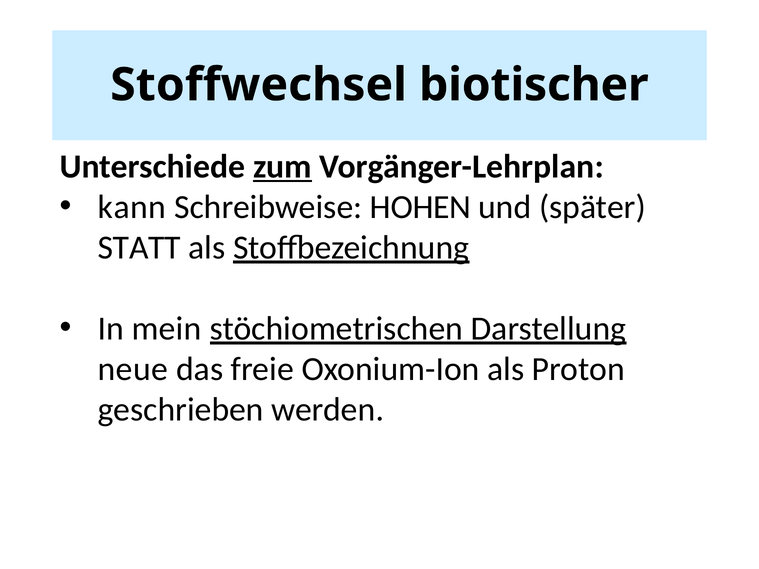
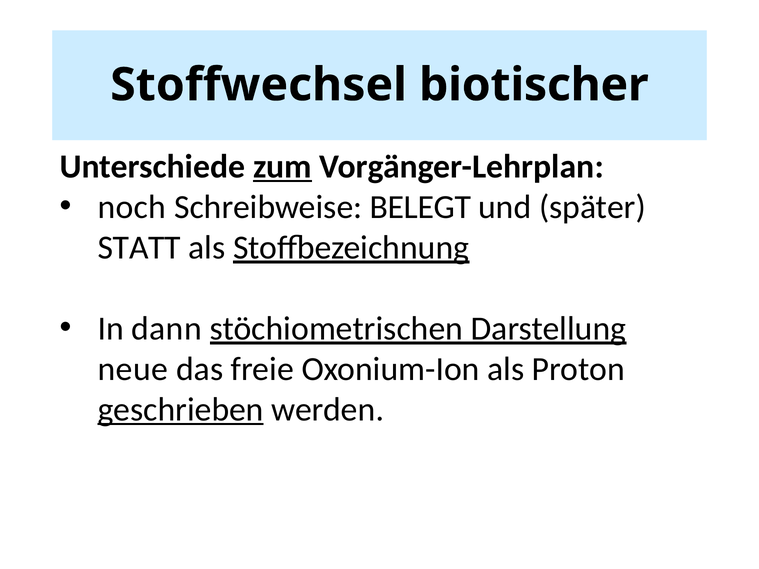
kann: kann -> noch (132, 207)
HOHEN: HOHEN -> BELEGT (420, 207)
mein: mein -> dann (167, 329)
geschrieben underline: none -> present (181, 410)
